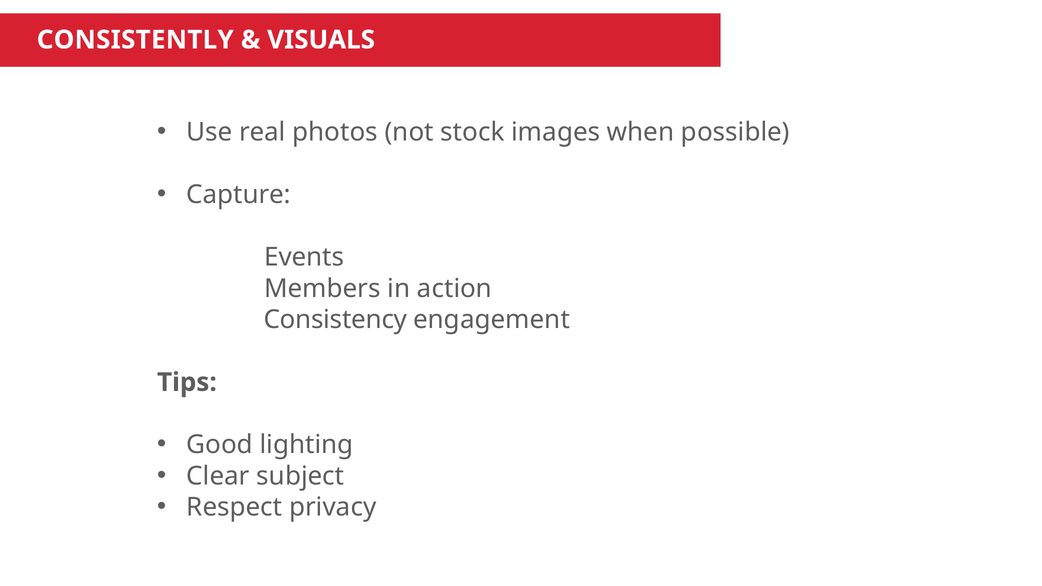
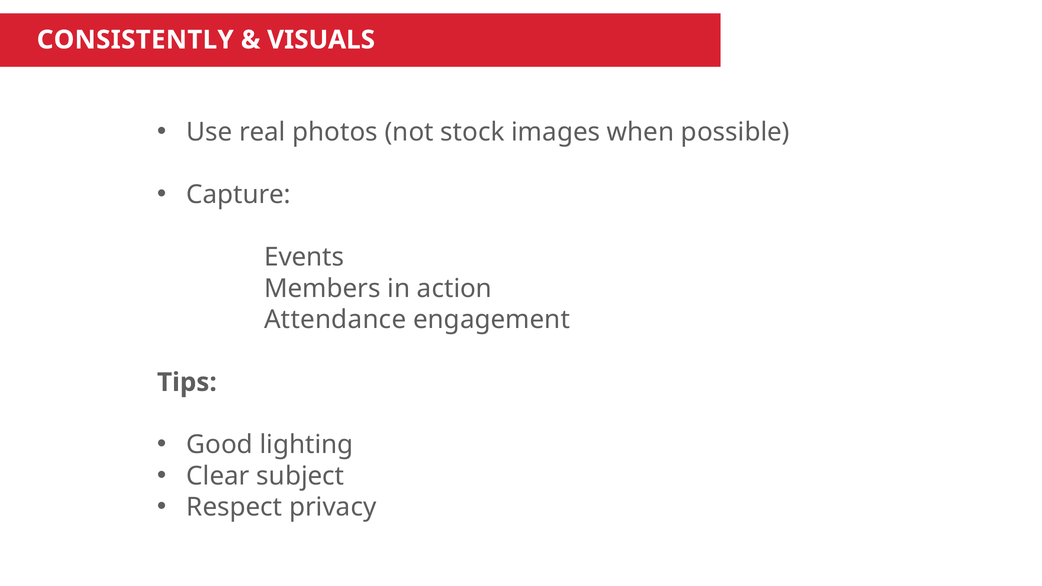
Consistency: Consistency -> Attendance (335, 320)
